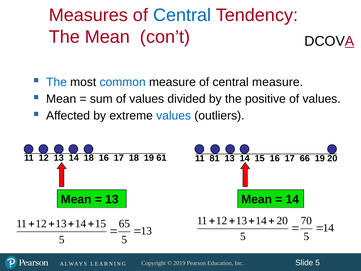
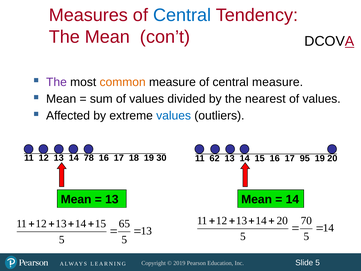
The colour: blue -> purple (56, 82)
common colour: blue -> orange (123, 82)
positive: positive -> nearest (265, 99)
14 18: 18 -> 78 (89, 158)
61: 61 -> 30 (161, 158)
81: 81 -> 62 (215, 158)
66: 66 -> 95 (305, 158)
